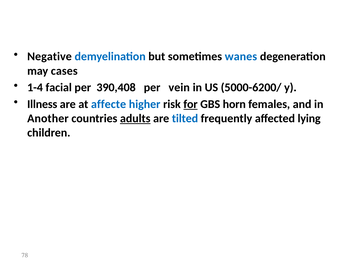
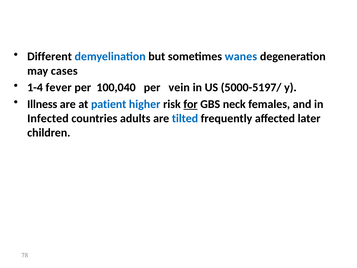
Negative: Negative -> Different (50, 56)
facial: facial -> fever (59, 87)
390,408: 390,408 -> 100,040 (116, 87)
5000-6200/: 5000-6200/ -> 5000-5197/ (251, 87)
affecte: affecte -> patient (109, 104)
horn: horn -> neck (234, 104)
Another: Another -> Infected (48, 118)
adults underline: present -> none (135, 118)
lying: lying -> later (309, 118)
